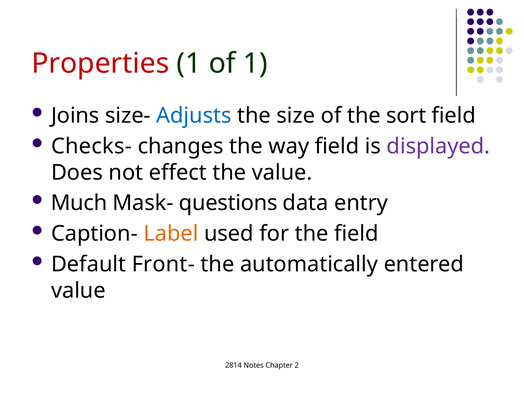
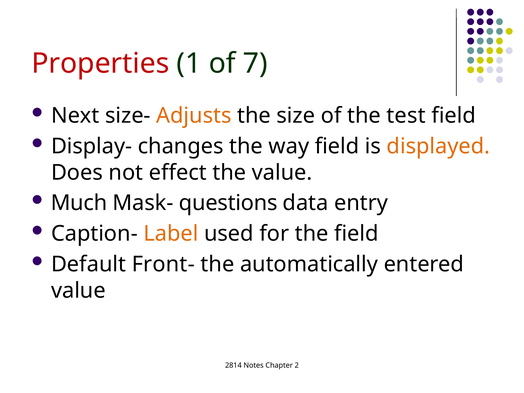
of 1: 1 -> 7 (255, 64)
Joins: Joins -> Next (75, 116)
Adjusts colour: blue -> orange (194, 116)
sort: sort -> test (406, 116)
Checks-: Checks- -> Display- (92, 146)
displayed colour: purple -> orange (438, 146)
